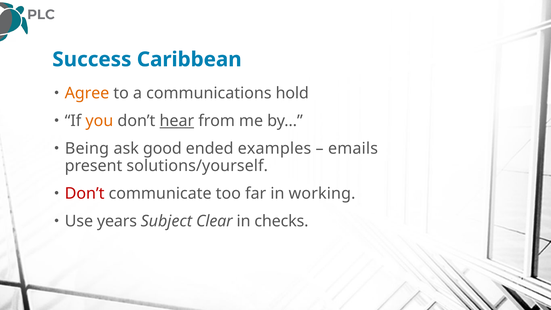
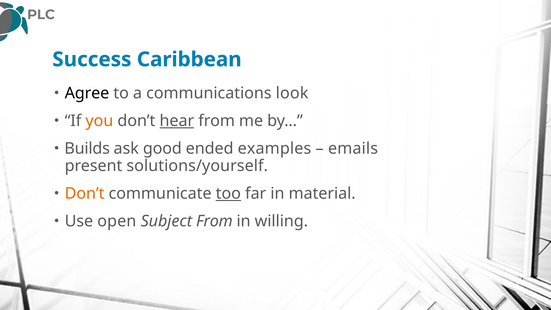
Agree colour: orange -> black (87, 93)
hold: hold -> look (292, 93)
Being: Being -> Builds (87, 149)
Don’t colour: red -> orange (85, 194)
too underline: none -> present (228, 194)
working: working -> material (322, 194)
years: years -> open (117, 221)
Subject Clear: Clear -> From (214, 221)
checks: checks -> willing (281, 221)
